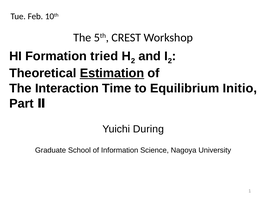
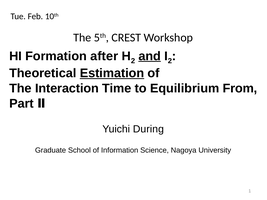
tried: tried -> after (104, 56)
and underline: none -> present (150, 56)
Initio: Initio -> From (240, 88)
